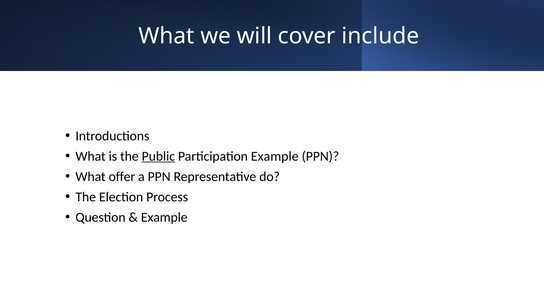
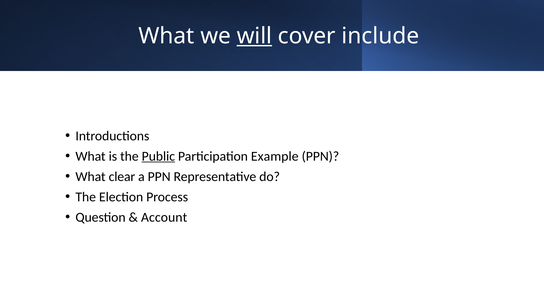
will underline: none -> present (254, 36)
offer: offer -> clear (122, 177)
Example: Example -> Account (164, 217)
